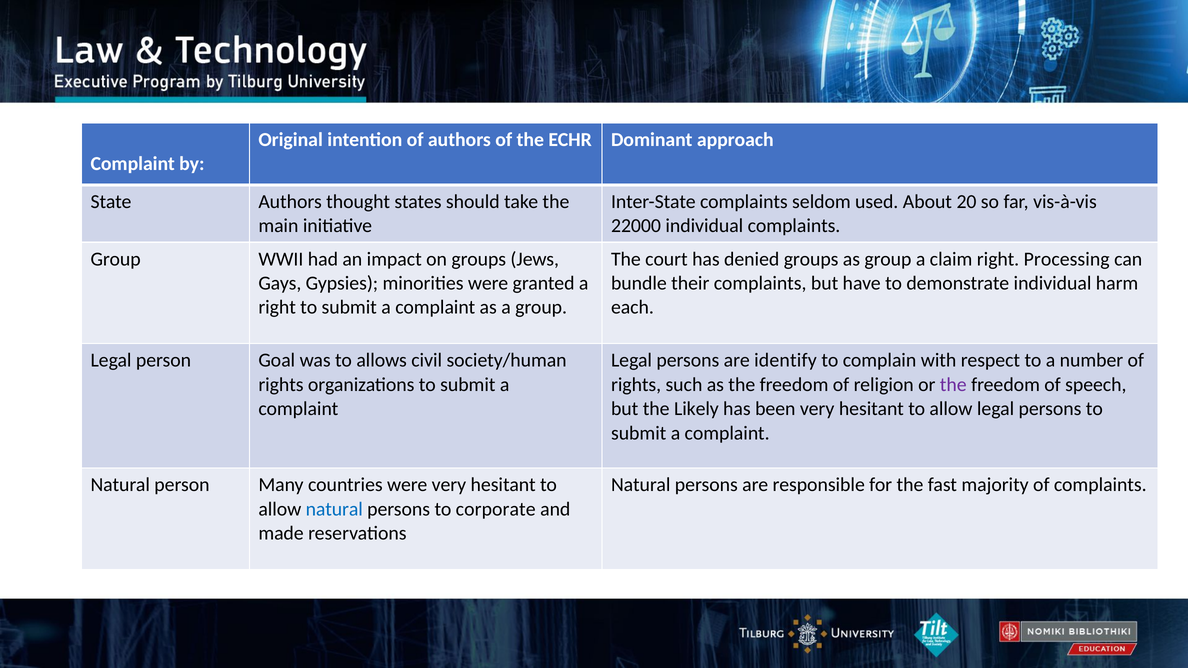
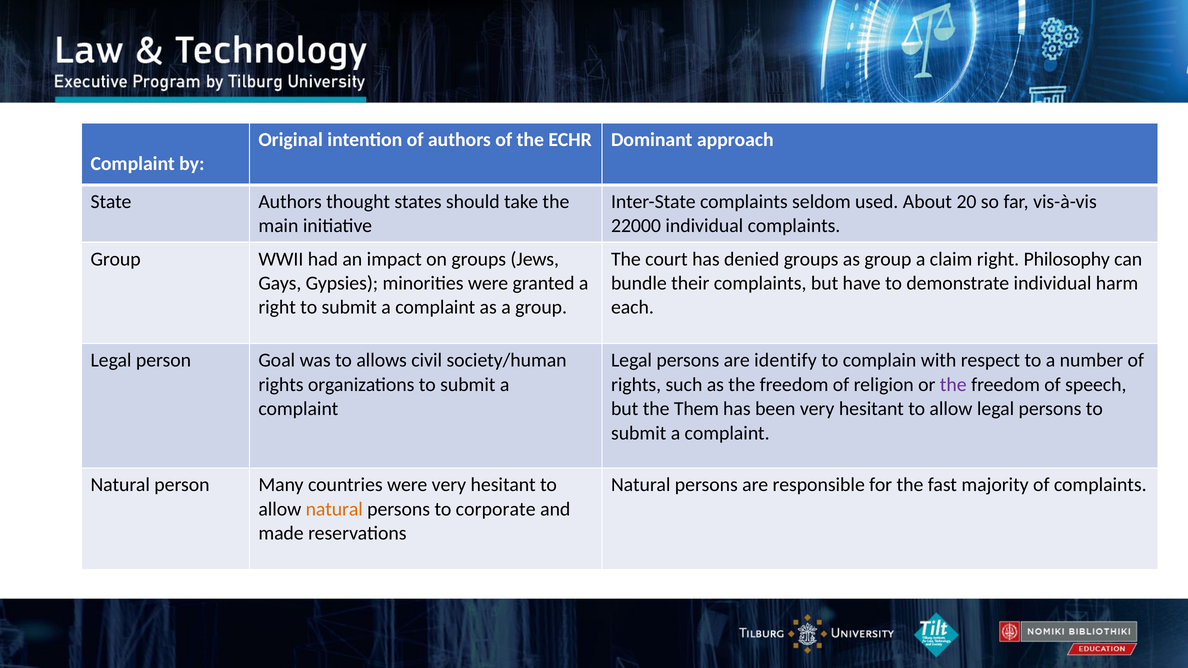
Processing: Processing -> Philosophy (1067, 259)
Likely: Likely -> Them (696, 409)
natural colour: blue -> orange (334, 509)
